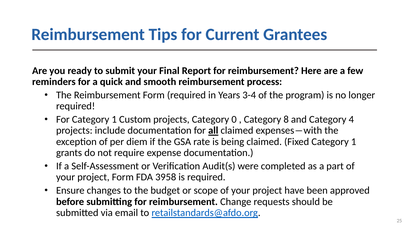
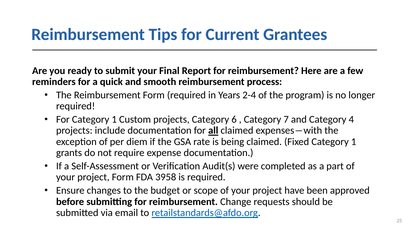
3-4: 3-4 -> 2-4 (249, 95)
0: 0 -> 6 (234, 119)
8: 8 -> 7 (286, 119)
